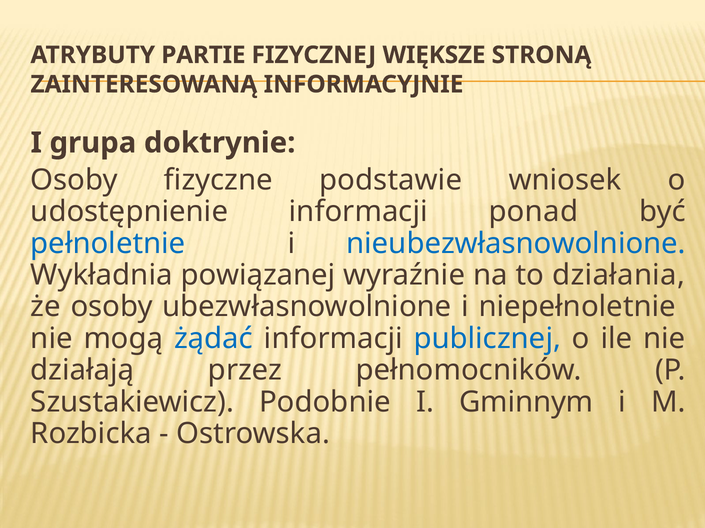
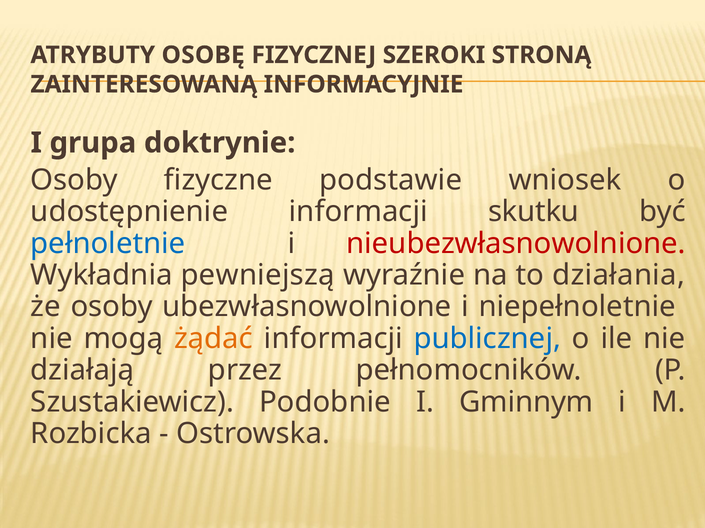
PARTIE: PARTIE -> OSOBĘ (203, 55)
WIĘKSZE: WIĘKSZE -> SZEROKI (434, 55)
ponad: ponad -> skutku (534, 212)
nieubezwłasnowolnione colour: blue -> red (516, 244)
powiązanej: powiązanej -> pewniejszą (258, 276)
żądać colour: blue -> orange (214, 339)
